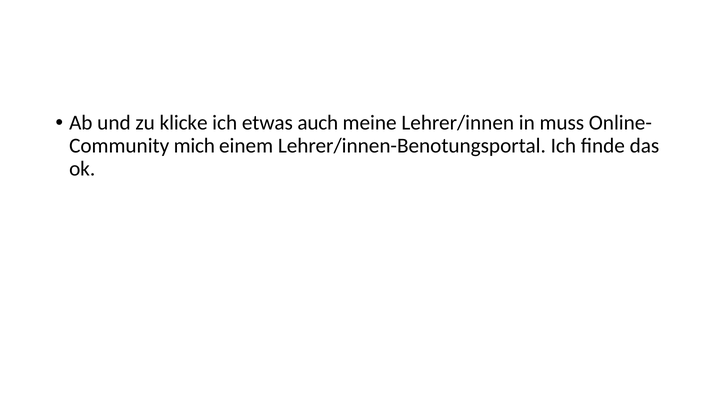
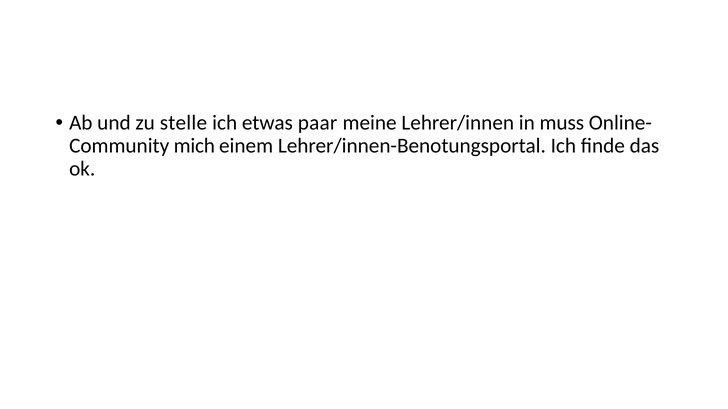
klicke: klicke -> stelle (183, 123)
auch: auch -> paar (318, 123)
